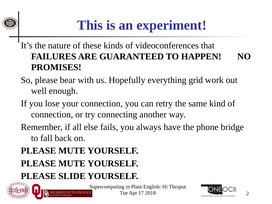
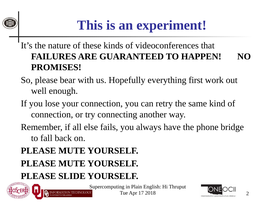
grid: grid -> first (196, 80)
